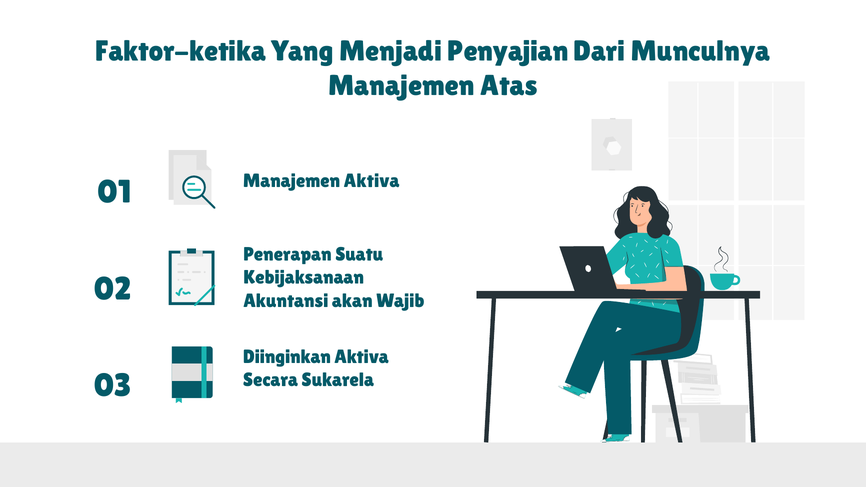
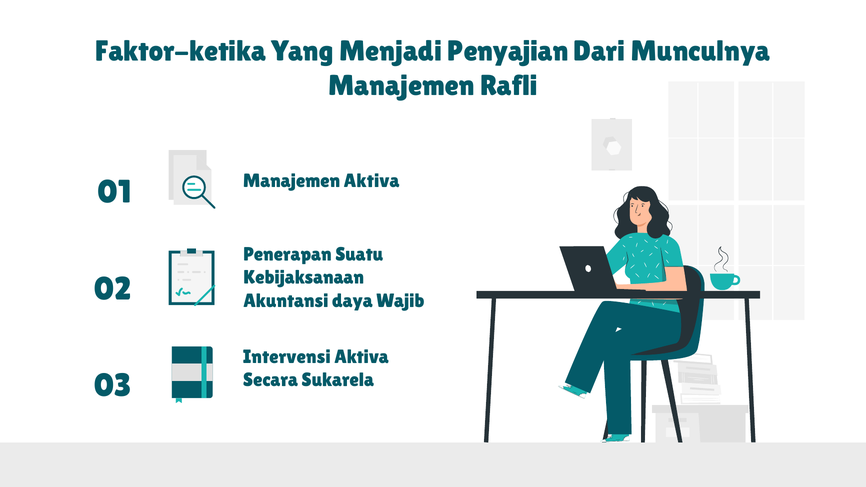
Atas: Atas -> Rafli (509, 86)
akan: akan -> daya (352, 301)
Diinginkan: Diinginkan -> Intervensi (287, 357)
